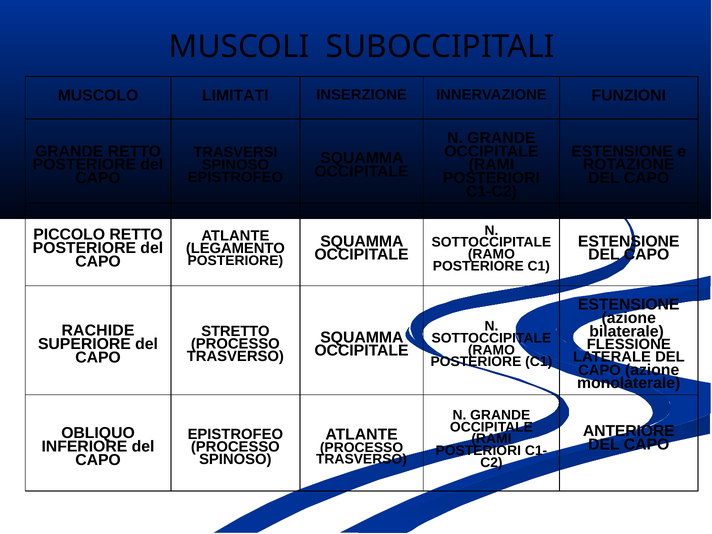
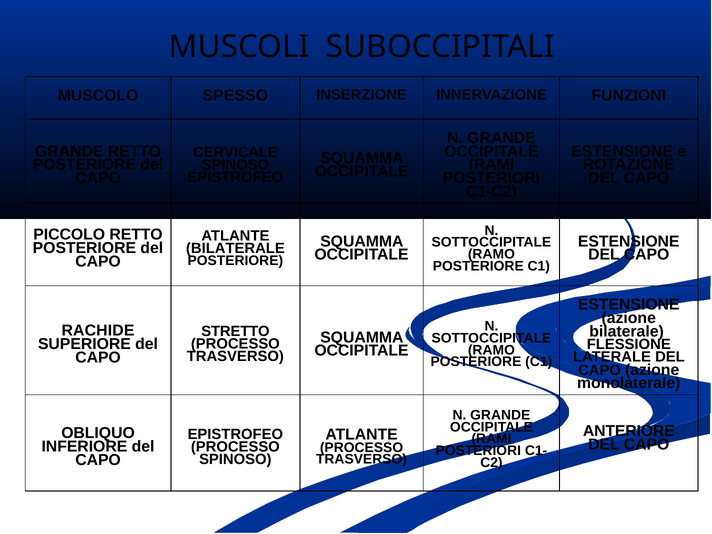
LIMITATI: LIMITATI -> SPESSO (235, 95)
TRASVERSI: TRASVERSI -> CERVICALE (235, 152)
LEGAMENTO: LEGAMENTO -> BILATERALE (235, 249)
